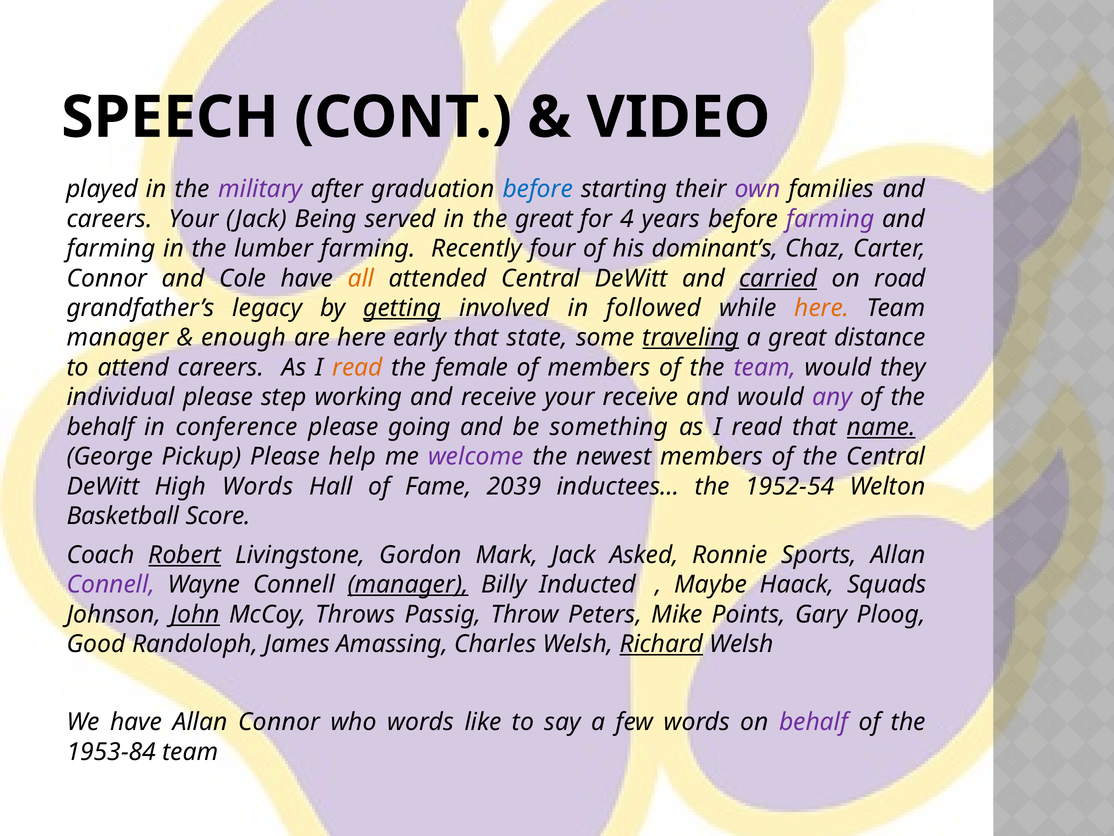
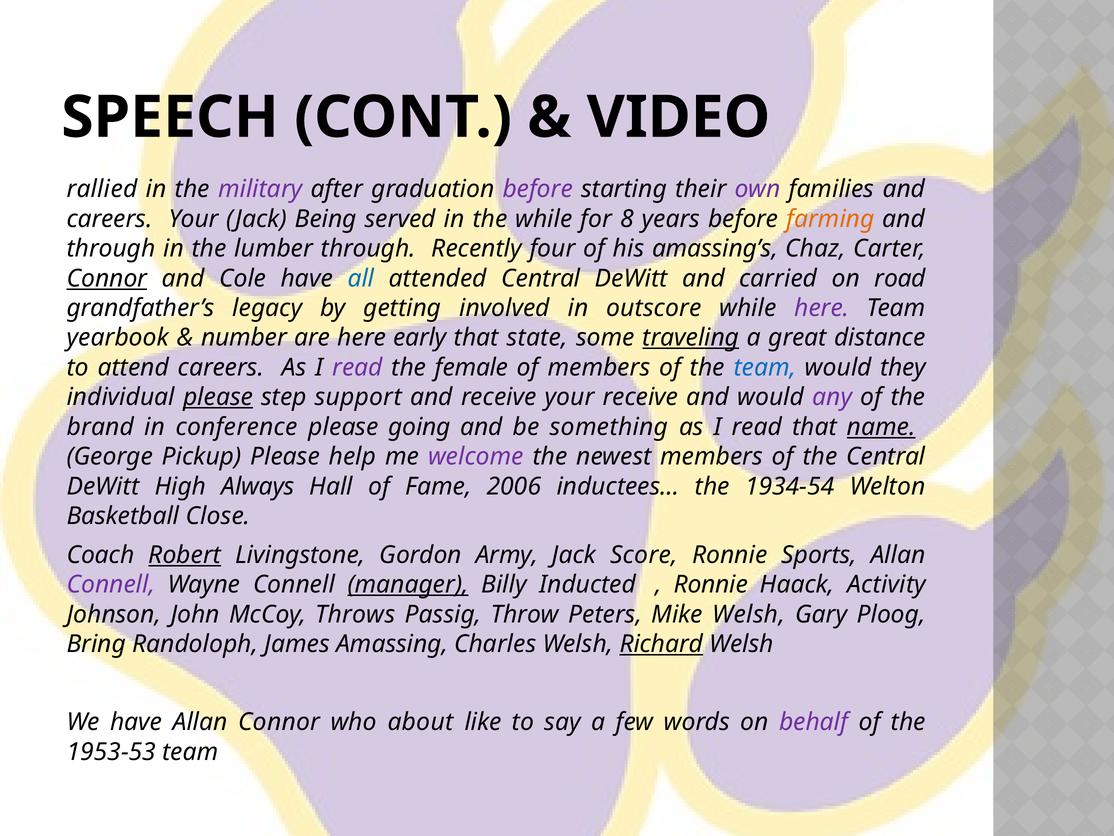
played: played -> rallied (102, 189)
before colour: blue -> purple (538, 189)
the great: great -> while (544, 219)
4: 4 -> 8 (627, 219)
farming colour: purple -> orange (830, 219)
farming: farming -> through (111, 249)
lumber farming: farming -> through (368, 249)
dominant’s: dominant’s -> amassing’s (715, 249)
Connor underline: none -> present (107, 278)
all colour: orange -> blue (361, 278)
carried underline: present -> none (778, 278)
getting underline: present -> none (402, 308)
followed: followed -> outscore (654, 308)
here colour: orange -> purple (822, 308)
manager: manager -> yearbook (118, 338)
enough: enough -> number (244, 338)
read colour: orange -> purple (357, 367)
team colour: purple -> blue (765, 367)
please underline: none -> present (218, 397)
working: working -> support (358, 397)
behalf: behalf -> brand (100, 427)
High Words: Words -> Always (258, 486)
2039: 2039 -> 2006 (514, 486)
1952-54: 1952-54 -> 1934-54 (790, 486)
Score: Score -> Close (218, 516)
Mark: Mark -> Army (507, 555)
Asked: Asked -> Score (644, 555)
Maybe: Maybe -> Ronnie (711, 584)
Squads: Squads -> Activity (887, 584)
John underline: present -> none (195, 614)
Mike Points: Points -> Welsh (749, 614)
Good: Good -> Bring (96, 644)
who words: words -> about (421, 722)
1953-84: 1953-84 -> 1953-53 (111, 752)
